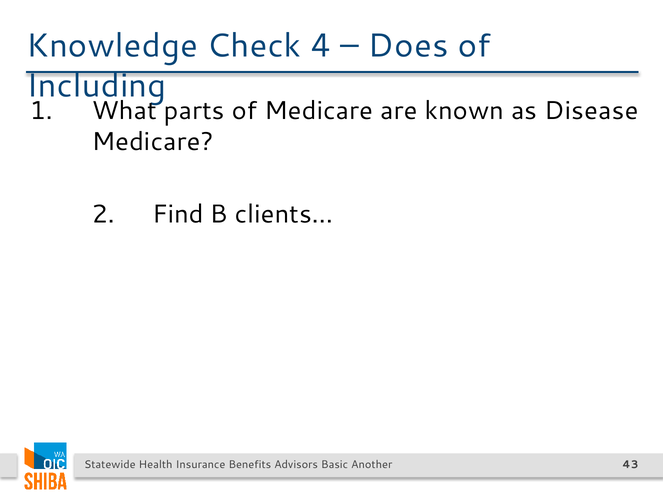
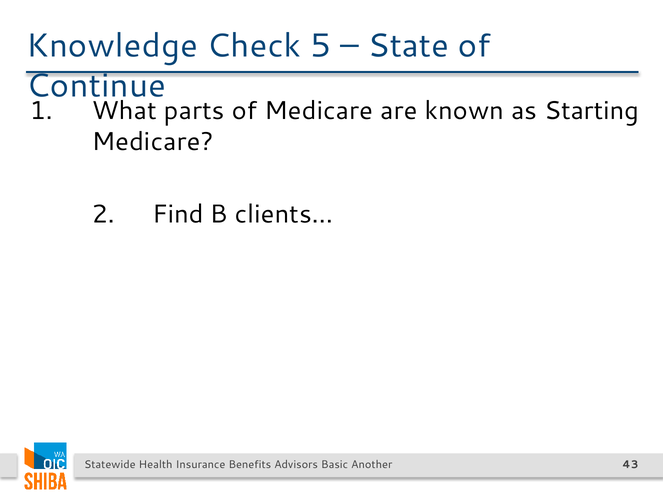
4: 4 -> 5 (321, 46)
Does: Does -> State (409, 46)
Including: Including -> Continue (96, 86)
Disease: Disease -> Starting (592, 111)
